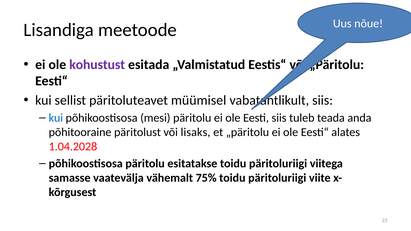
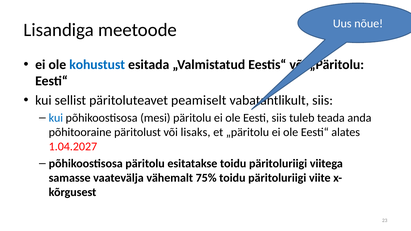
kohustust colour: purple -> blue (97, 65)
müümisel: müümisel -> peamiselt (199, 100)
1.04.2028: 1.04.2028 -> 1.04.2027 (73, 147)
